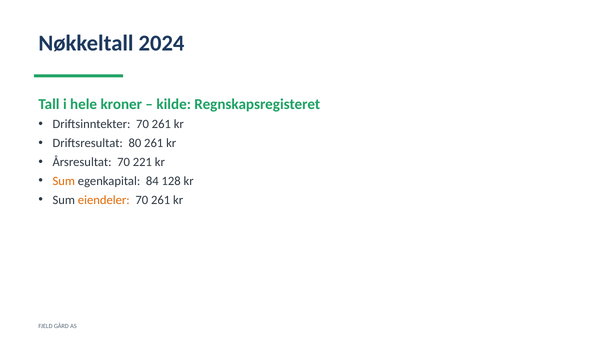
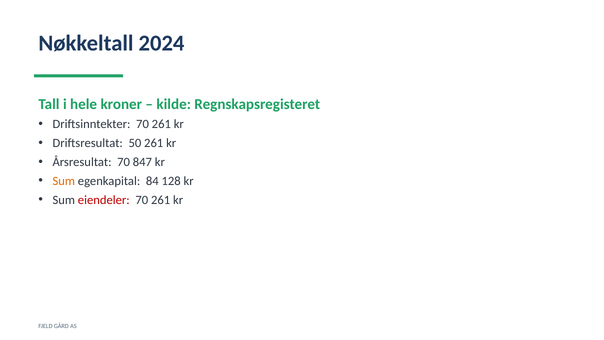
80: 80 -> 50 (135, 143)
221: 221 -> 847 (142, 162)
eiendeler colour: orange -> red (104, 200)
